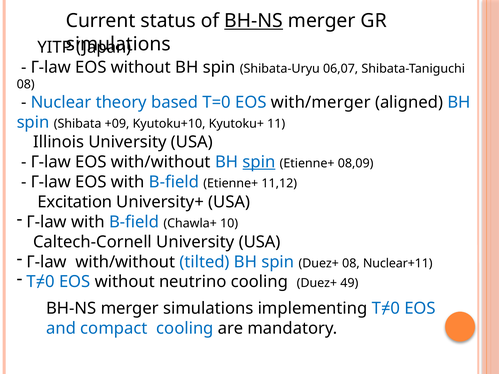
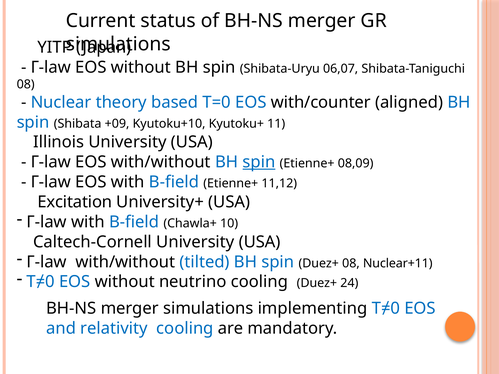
BH-NS underline: present -> none (254, 21)
with/merger: with/merger -> with/counter (321, 102)
49: 49 -> 24 (349, 283)
compact: compact -> relativity (114, 329)
